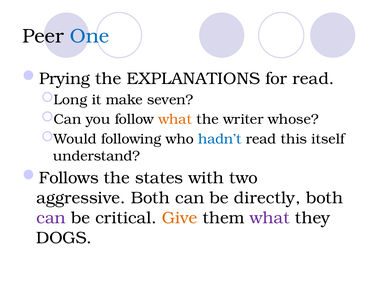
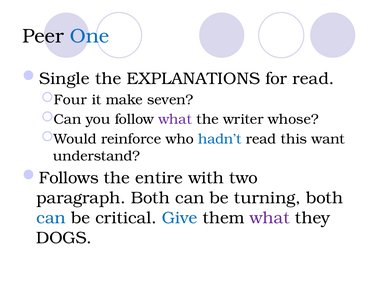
Prying: Prying -> Single (64, 78)
Long: Long -> Four (70, 99)
what colour: orange -> purple (175, 119)
following: following -> reinforce (131, 139)
itself: itself -> want (328, 139)
states: states -> entire (159, 178)
aggressive: aggressive -> paragraph (81, 198)
directly: directly -> turning (267, 198)
can colour: purple -> blue (51, 217)
Give colour: orange -> blue (180, 217)
